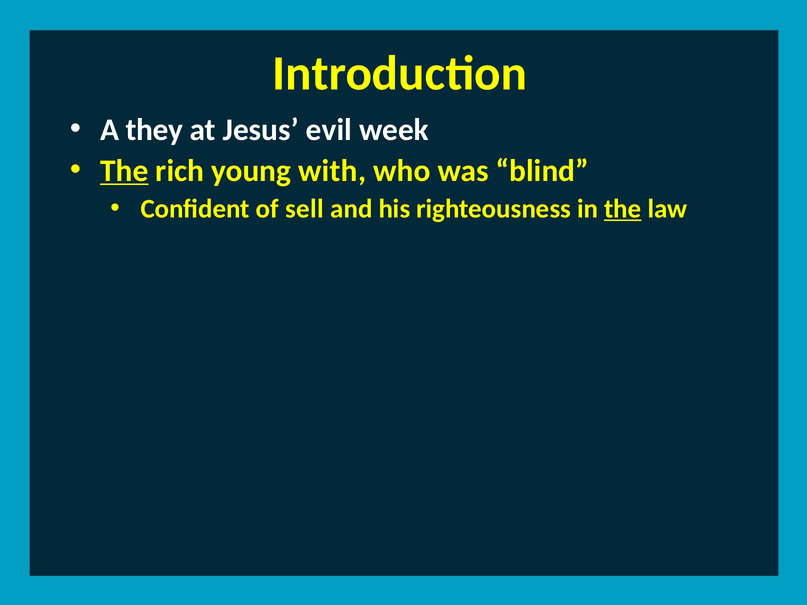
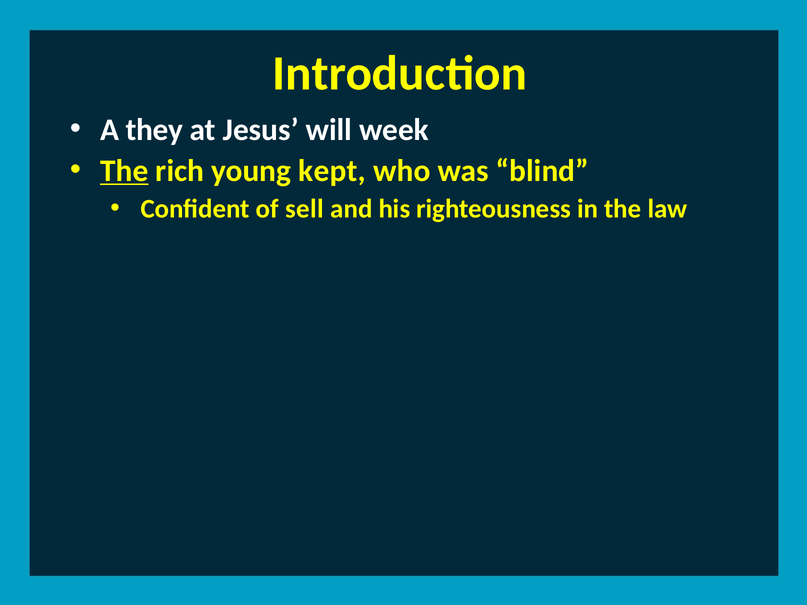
evil: evil -> will (329, 130)
with: with -> kept (332, 171)
the underline: present -> none (623, 209)
